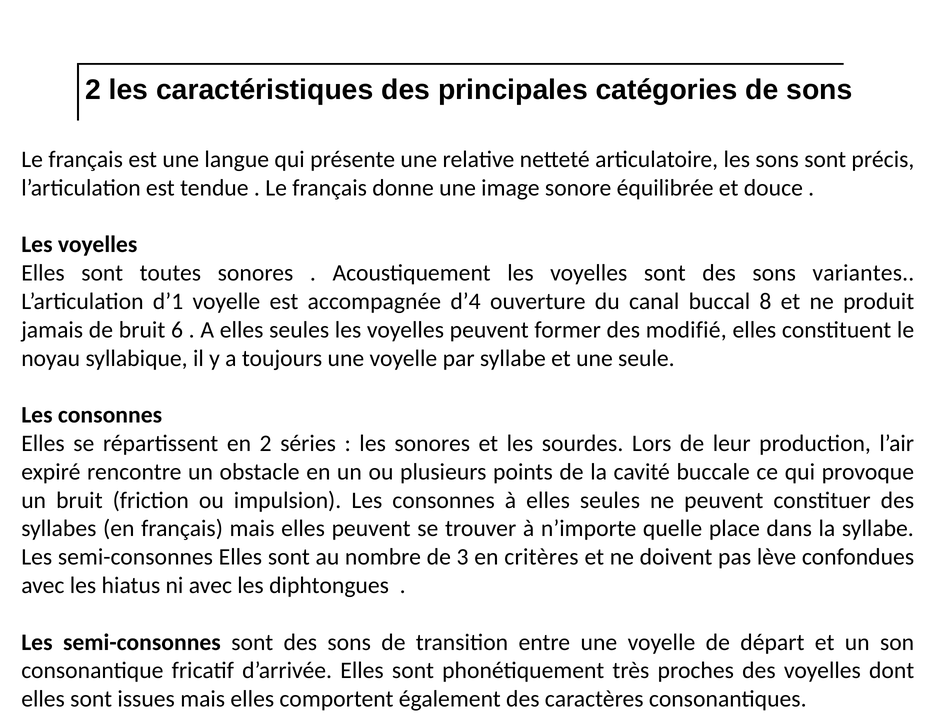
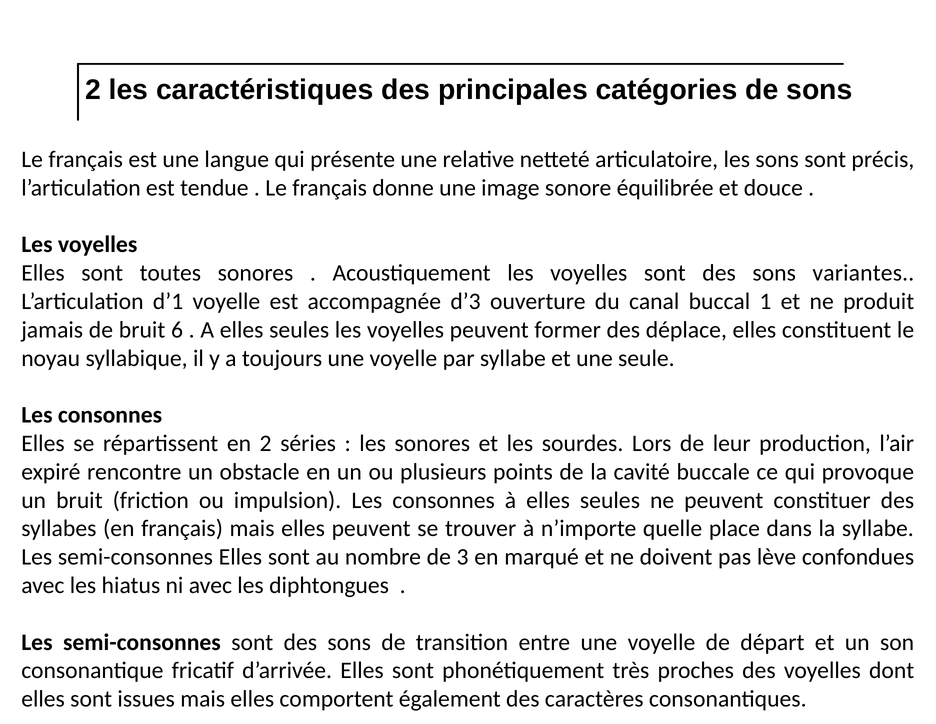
d’4: d’4 -> d’3 (466, 301)
8: 8 -> 1 (765, 301)
modifié: modifié -> déplace (686, 329)
critères: critères -> marqué (542, 556)
